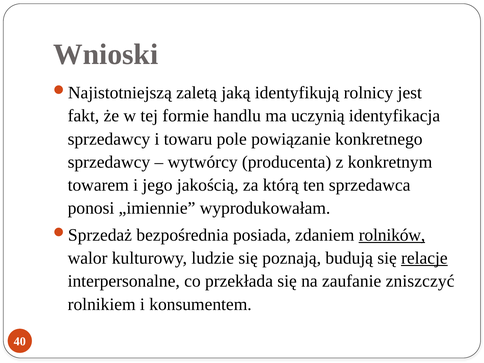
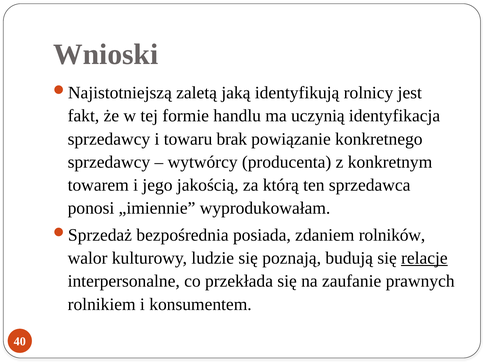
pole: pole -> brak (232, 139)
rolników underline: present -> none (392, 235)
zniszczyć: zniszczyć -> prawnych (420, 281)
